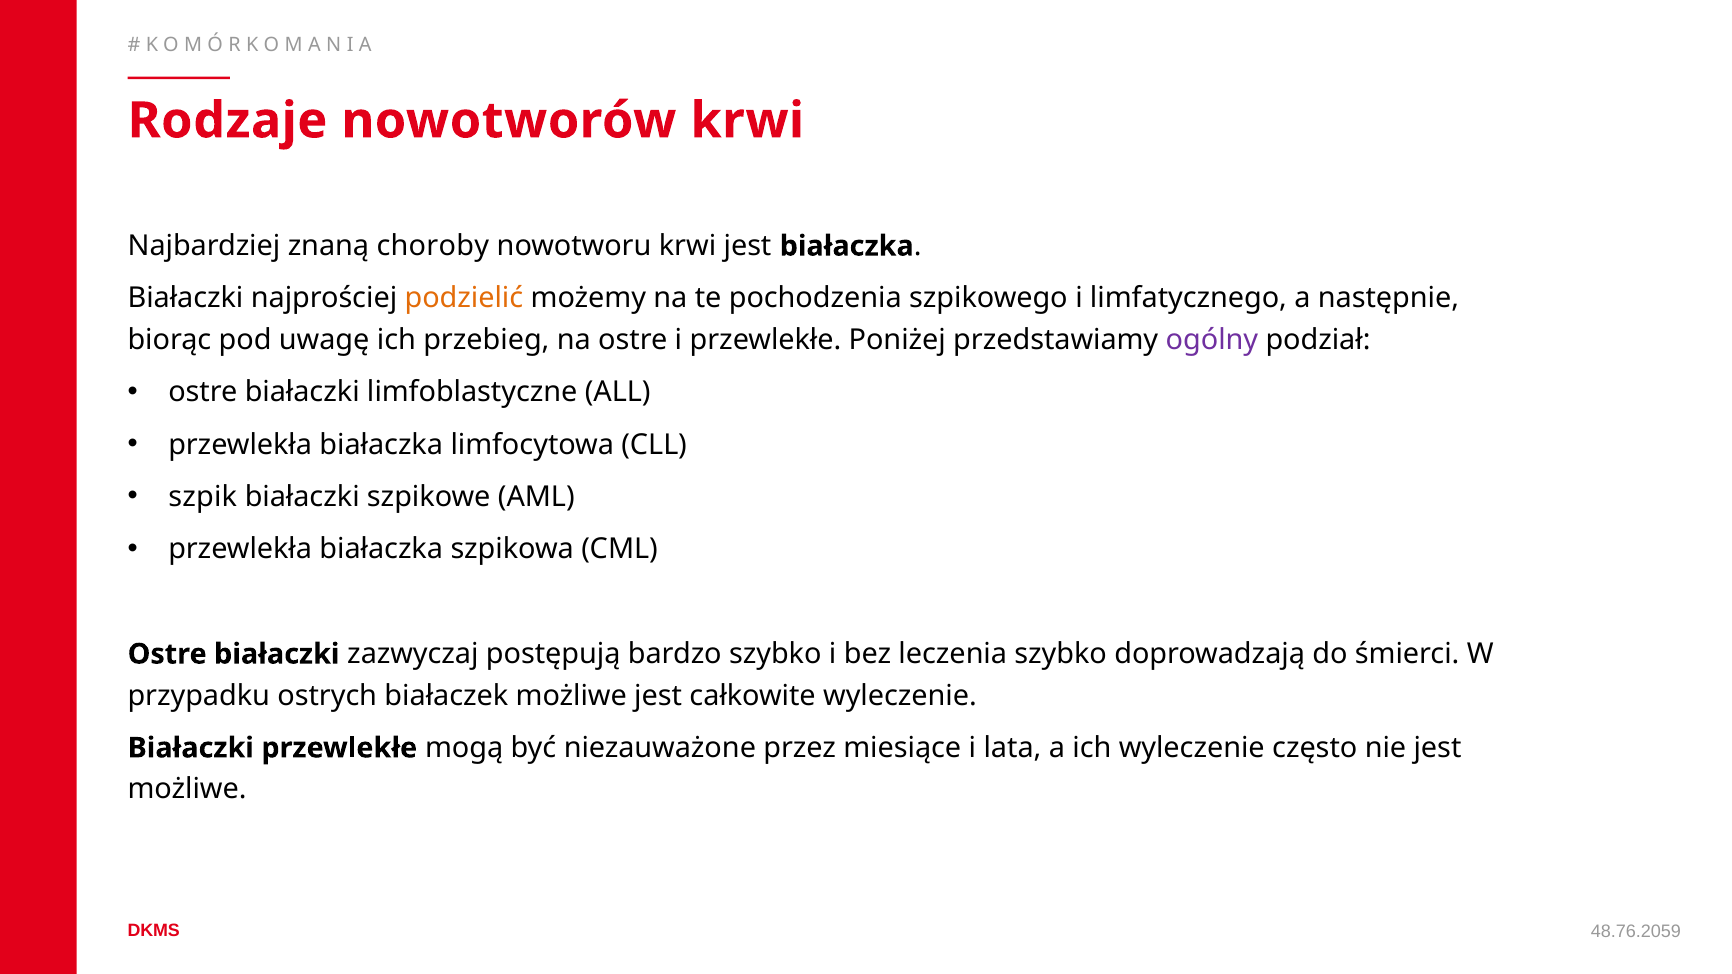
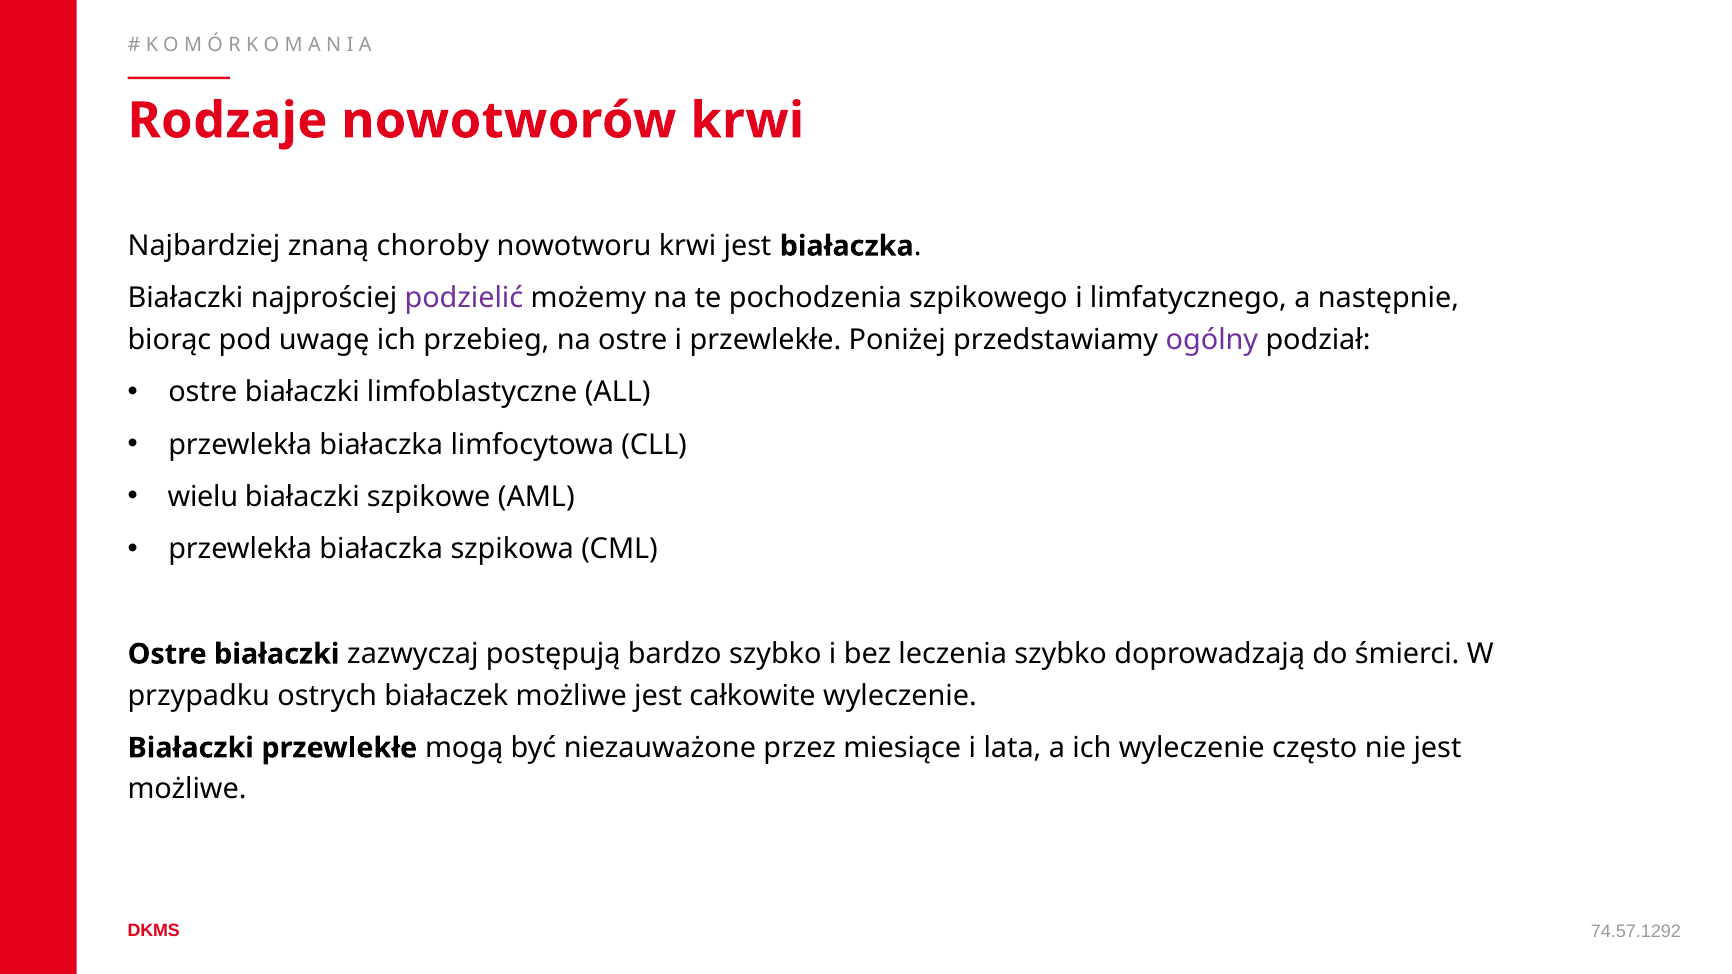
podzielić colour: orange -> purple (464, 299)
szpik: szpik -> wielu (203, 497)
48.76.2059: 48.76.2059 -> 74.57.1292 (1636, 931)
